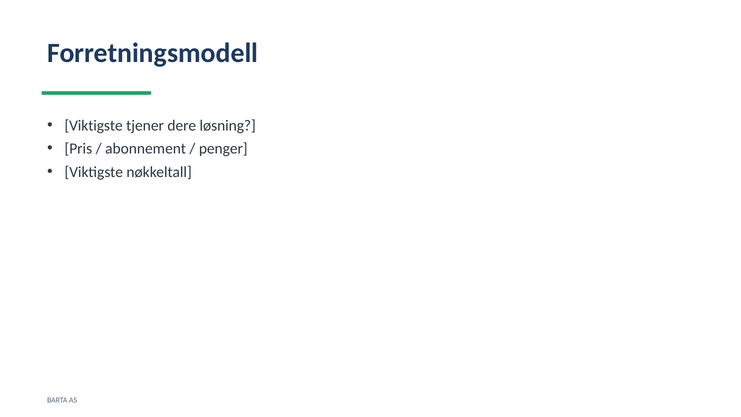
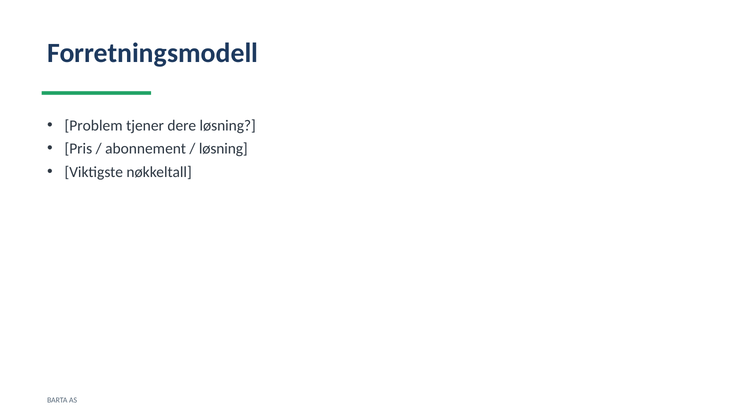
Viktigste: Viktigste -> Problem (94, 126)
penger: penger -> løsning (223, 149)
